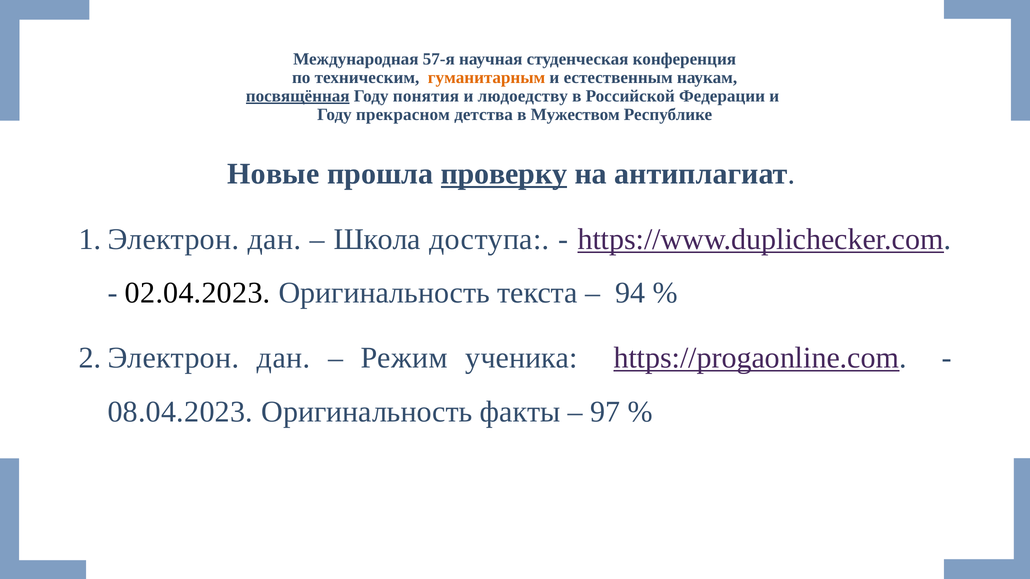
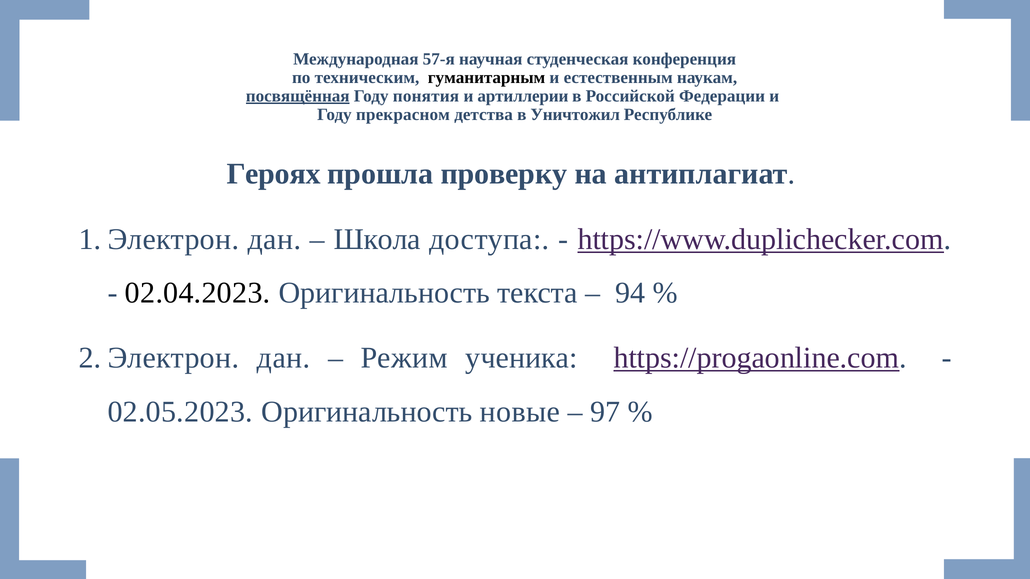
гуманитарным colour: orange -> black (487, 77)
людоедству: людоедству -> артиллерии (523, 96)
Мужеством: Мужеством -> Уничтожил (575, 114)
Новые: Новые -> Героях (274, 174)
проверку underline: present -> none (504, 174)
08.04.2023: 08.04.2023 -> 02.05.2023 (180, 412)
факты: факты -> новые (520, 412)
